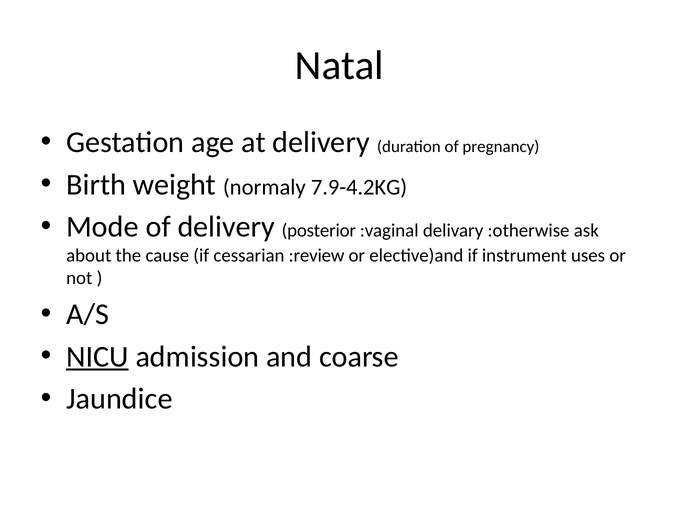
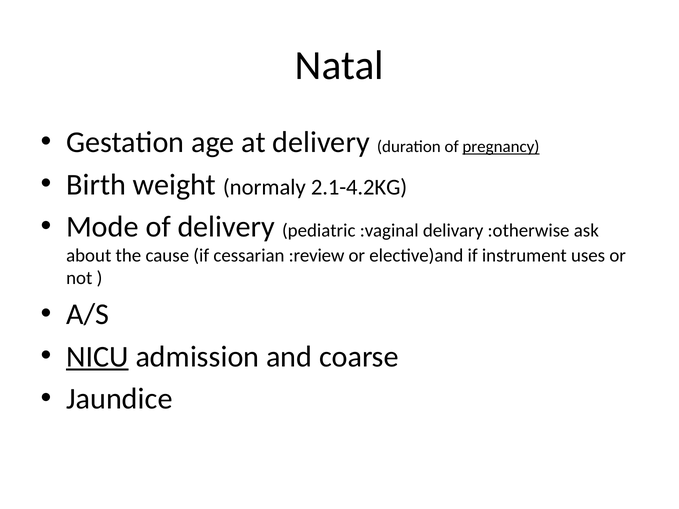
pregnancy underline: none -> present (501, 147)
7.9-4.2KG: 7.9-4.2KG -> 2.1-4.2KG (359, 187)
posterior: posterior -> pediatric (319, 231)
